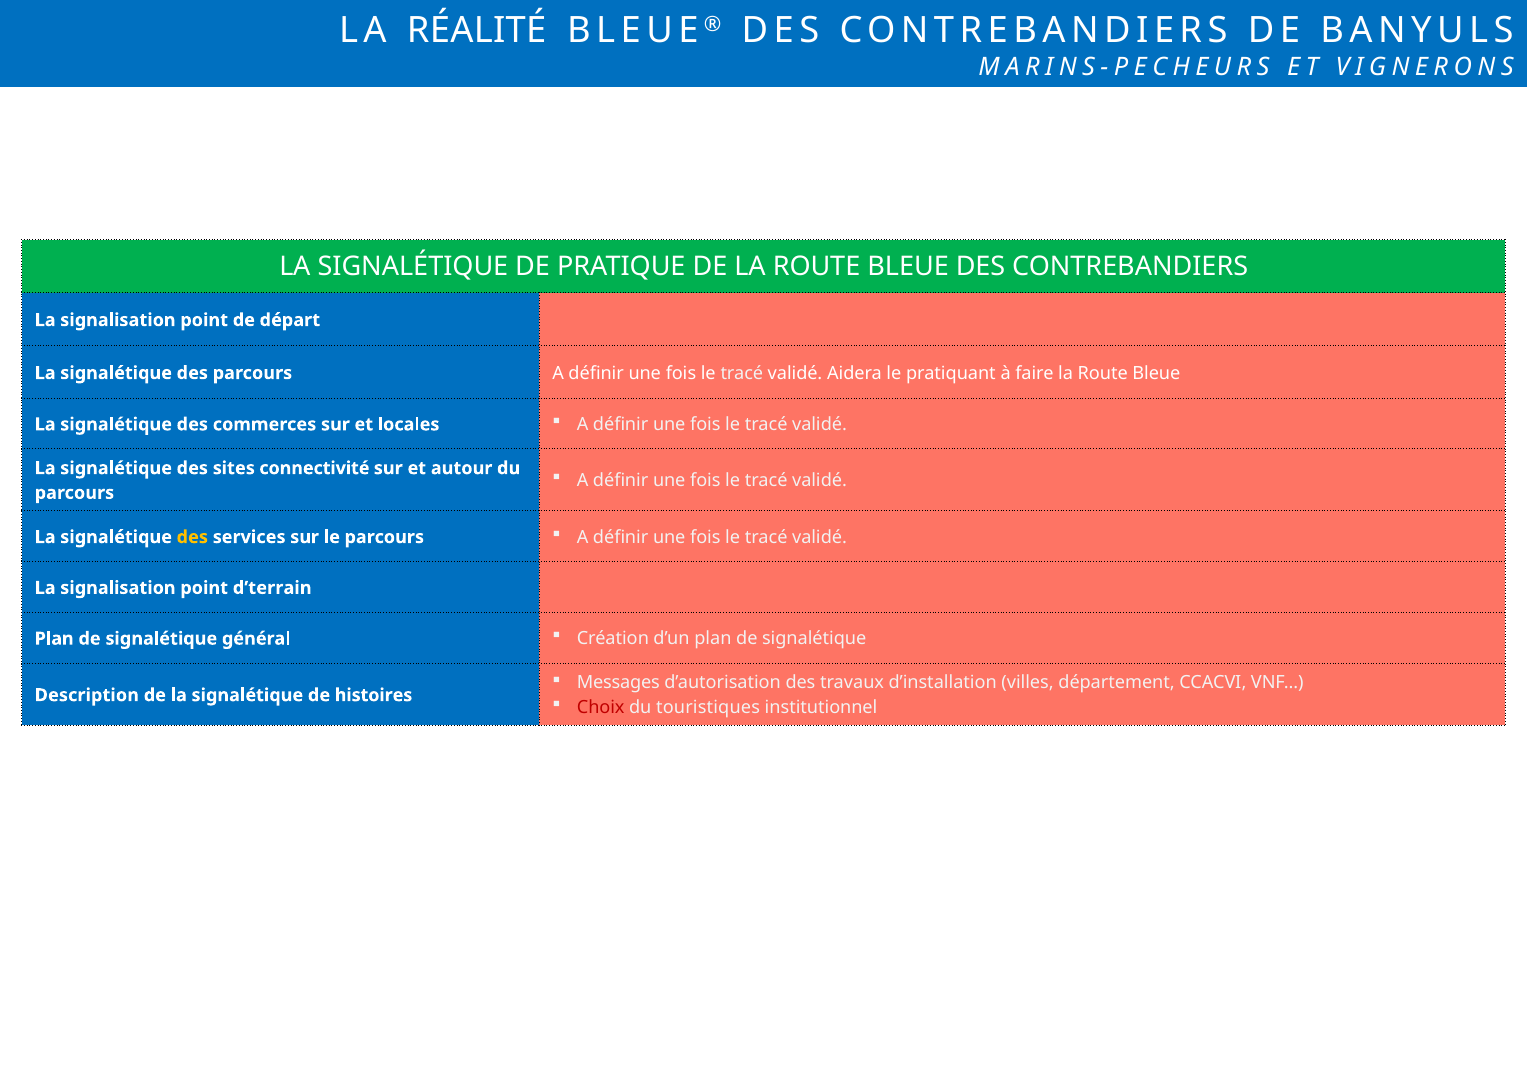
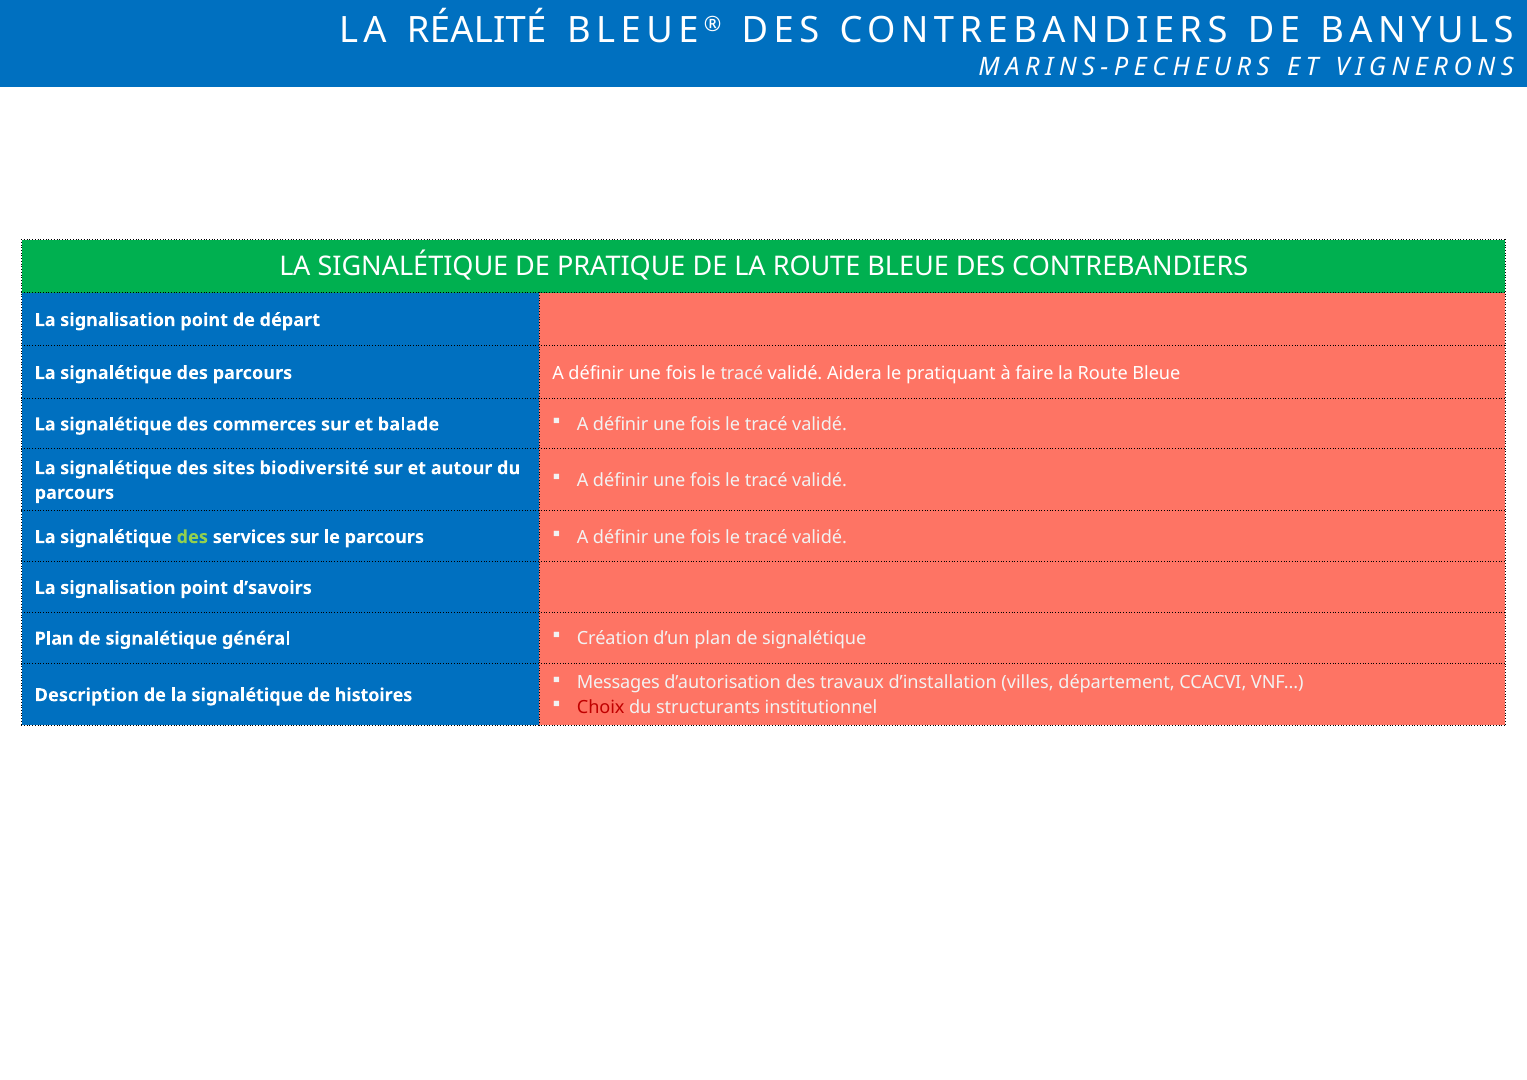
locales: locales -> balade (408, 424)
connectivité: connectivité -> biodiversité (314, 468)
des colour: yellow -> light green (192, 537)
d’terrain: d’terrain -> d’savoirs (272, 588)
touristiques: touristiques -> structurants (708, 707)
